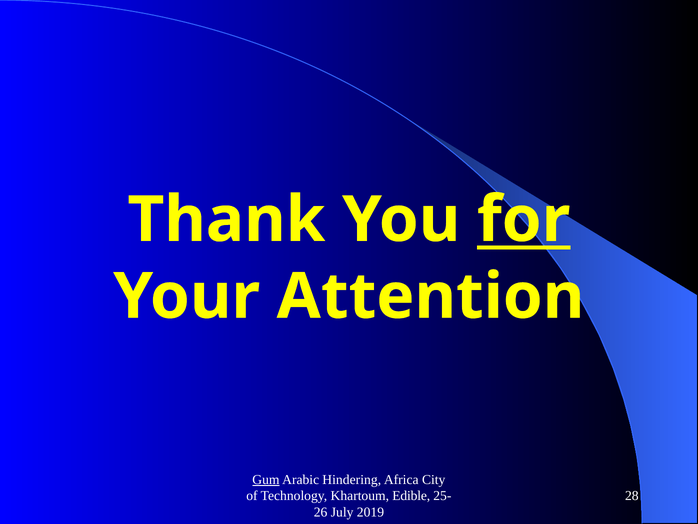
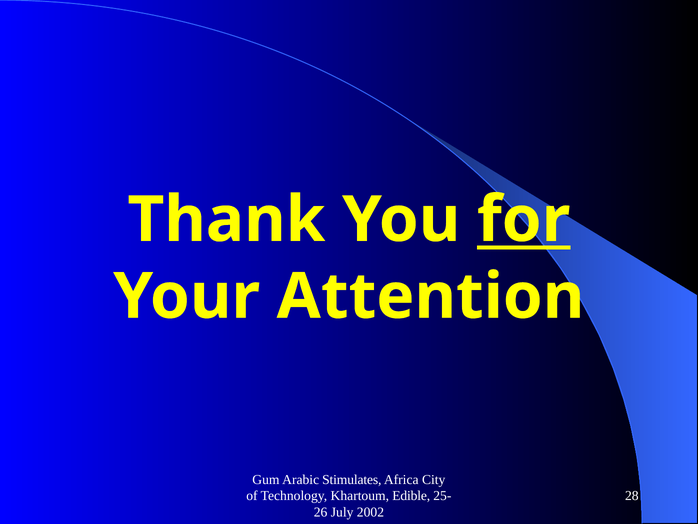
Gum underline: present -> none (266, 479)
Hindering: Hindering -> Stimulates (352, 479)
2019: 2019 -> 2002 (370, 512)
